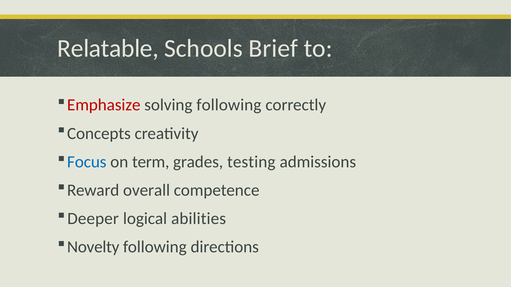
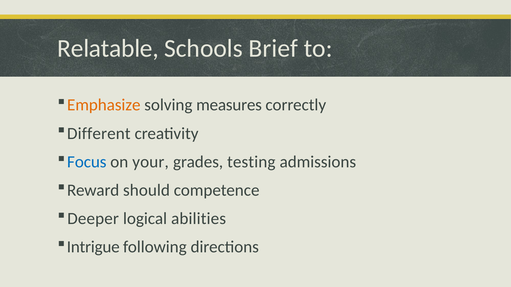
Emphasize colour: red -> orange (104, 105)
solving following: following -> measures (229, 105)
Concepts: Concepts -> Different (99, 134)
term: term -> your (151, 162)
overall: overall -> should (146, 190)
Novelty: Novelty -> Intrigue (93, 247)
